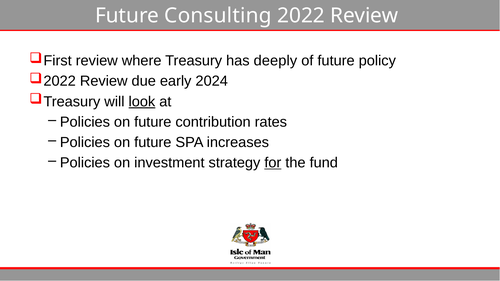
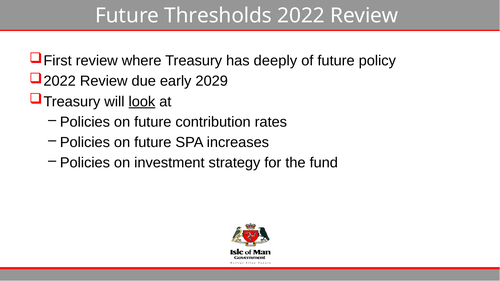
Consulting: Consulting -> Thresholds (218, 16)
2024: 2024 -> 2029 (212, 81)
for underline: present -> none (273, 163)
